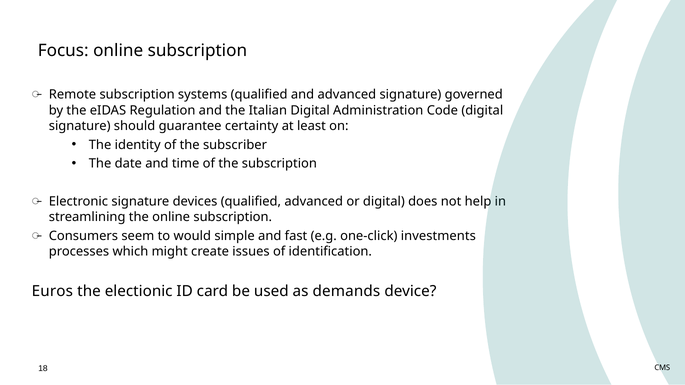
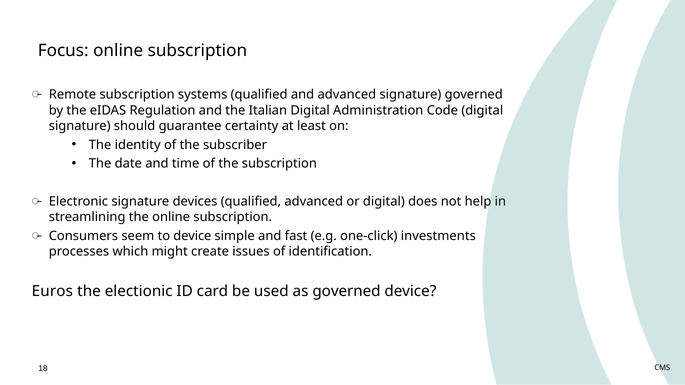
to would: would -> device (192, 236)
as demands: demands -> governed (347, 291)
